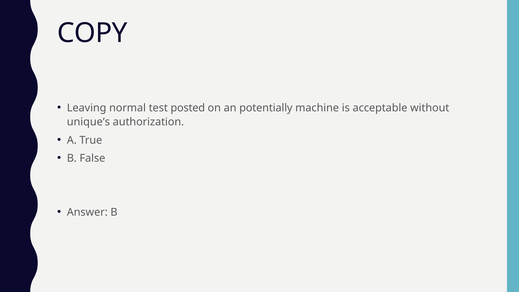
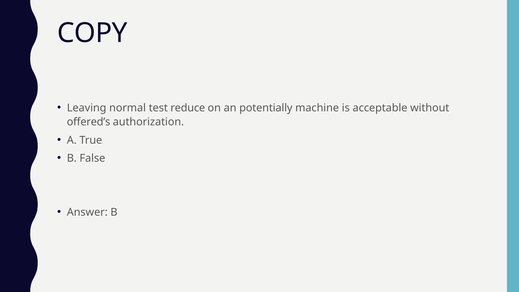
posted: posted -> reduce (188, 108)
unique’s: unique’s -> offered’s (89, 122)
